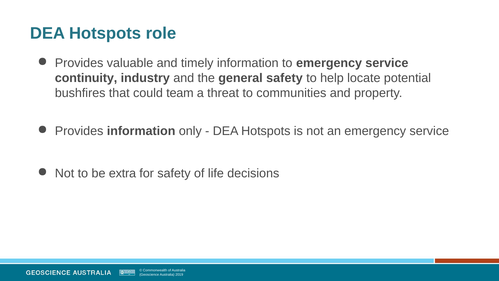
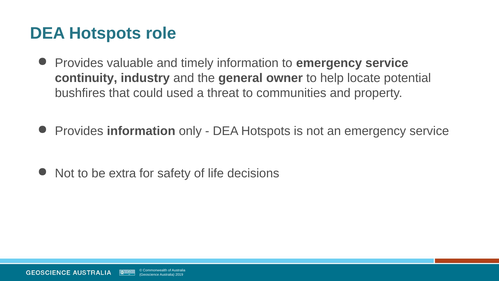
general safety: safety -> owner (285, 78)
team: team -> used (180, 93)
